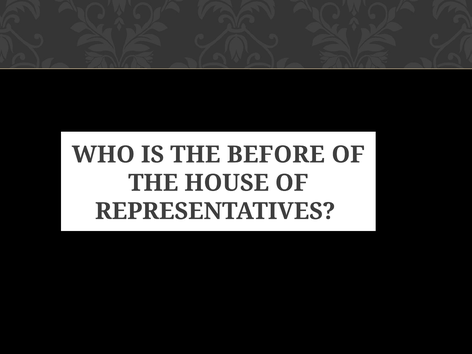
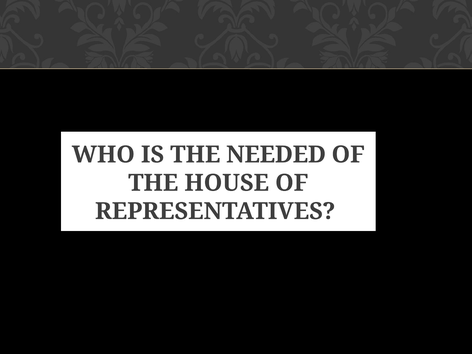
BEFORE: BEFORE -> NEEDED (276, 155)
